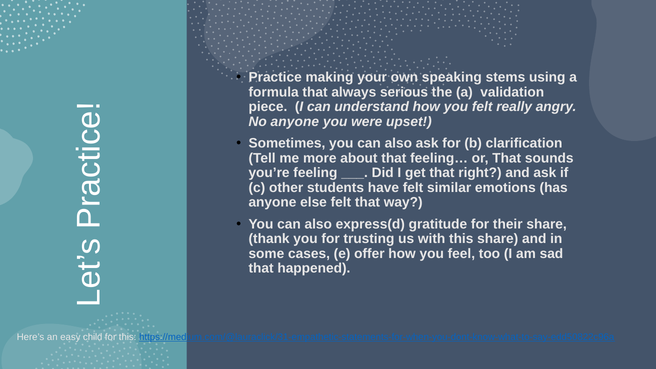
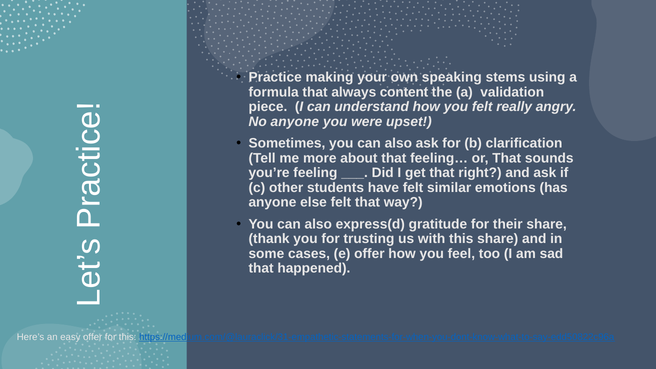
serious: serious -> content (404, 92)
easy child: child -> offer (93, 337)
